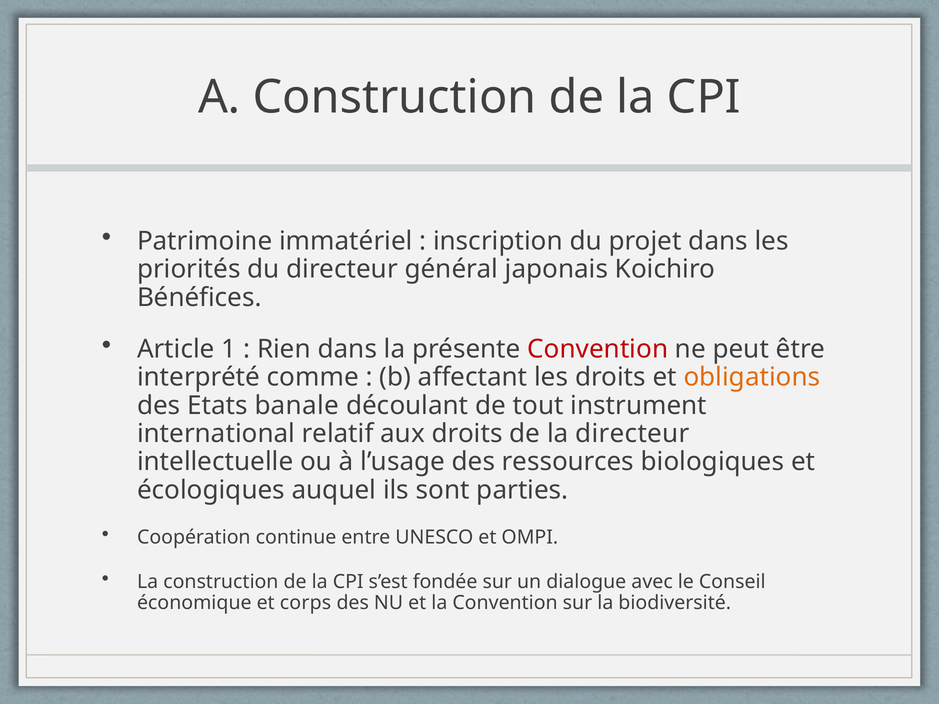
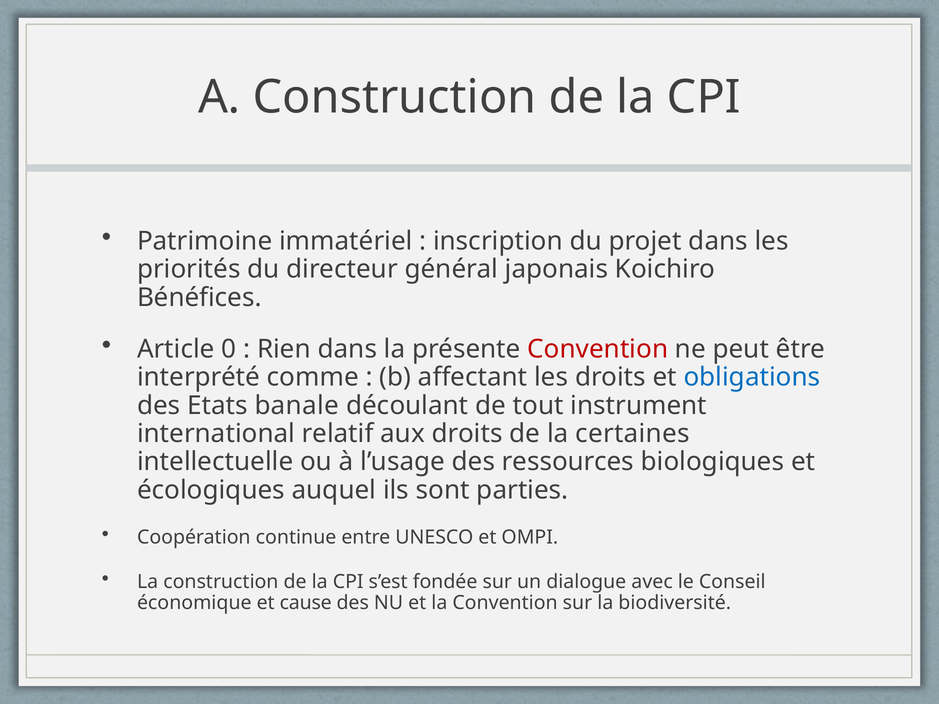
1: 1 -> 0 (229, 349)
obligations colour: orange -> blue (752, 377)
la directeur: directeur -> certaines (632, 434)
corps: corps -> cause (306, 603)
